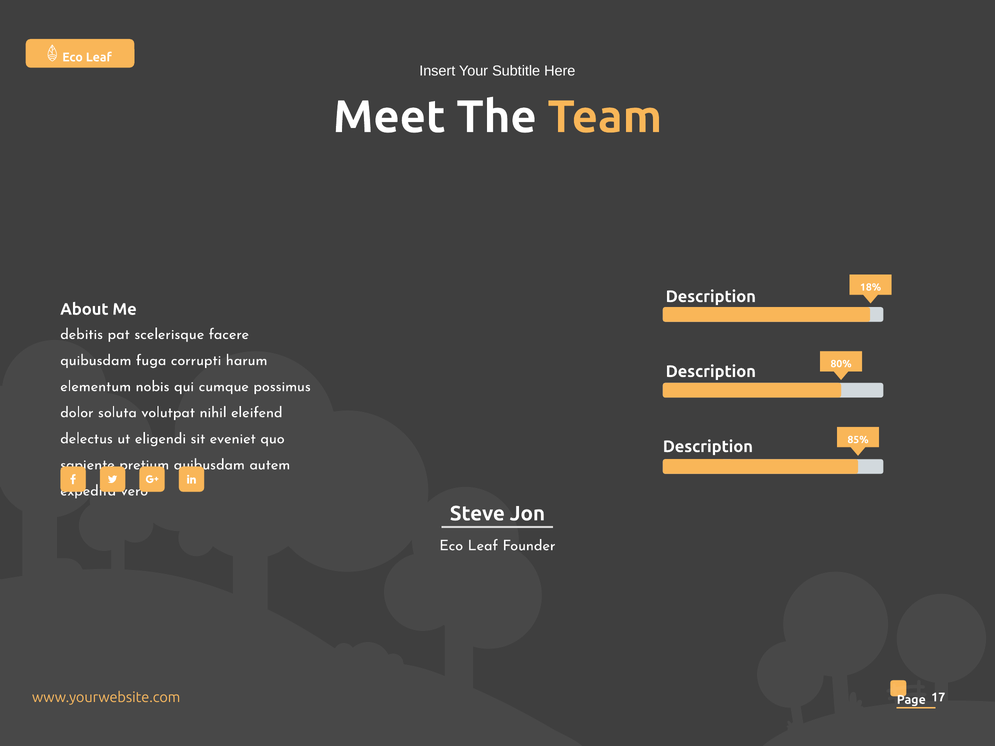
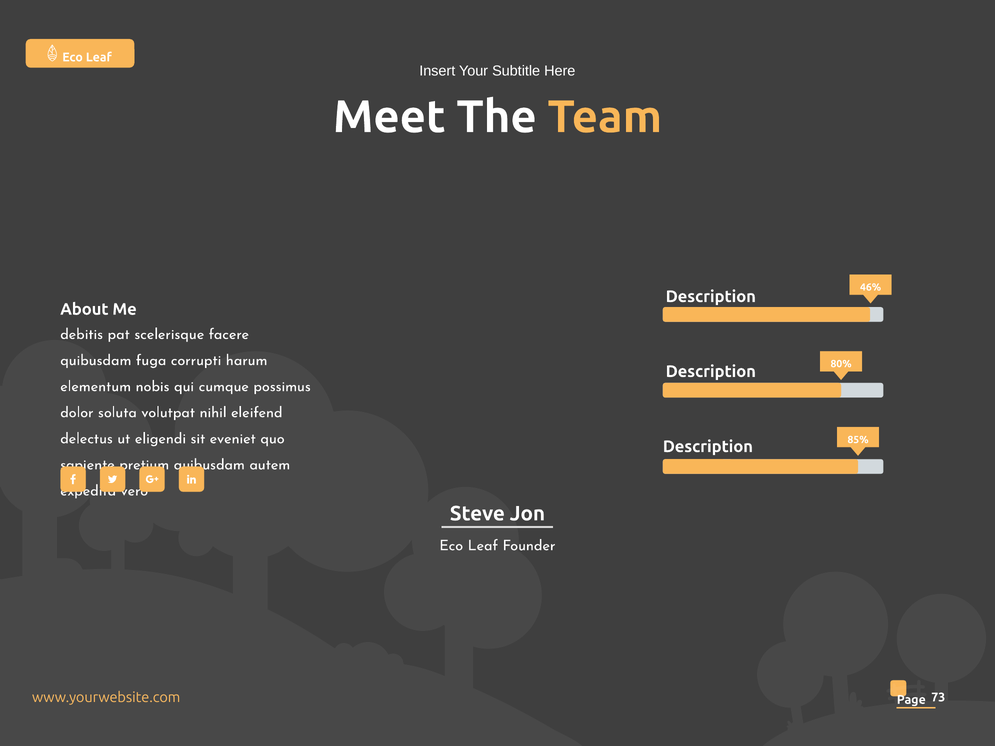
18%: 18% -> 46% (871, 287)
17: 17 -> 73 (938, 697)
